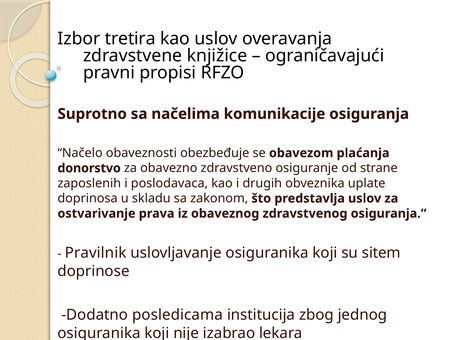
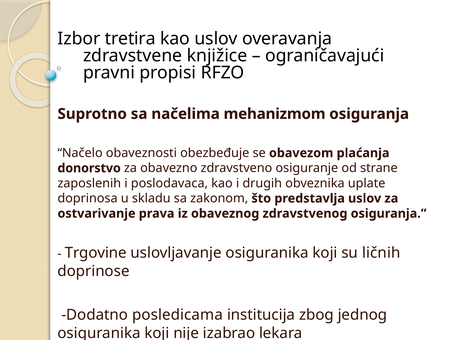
komunikacije: komunikacije -> mehanizmom (275, 114)
Pravilnik: Pravilnik -> Trgovine (96, 253)
sitem: sitem -> ličnih (381, 253)
